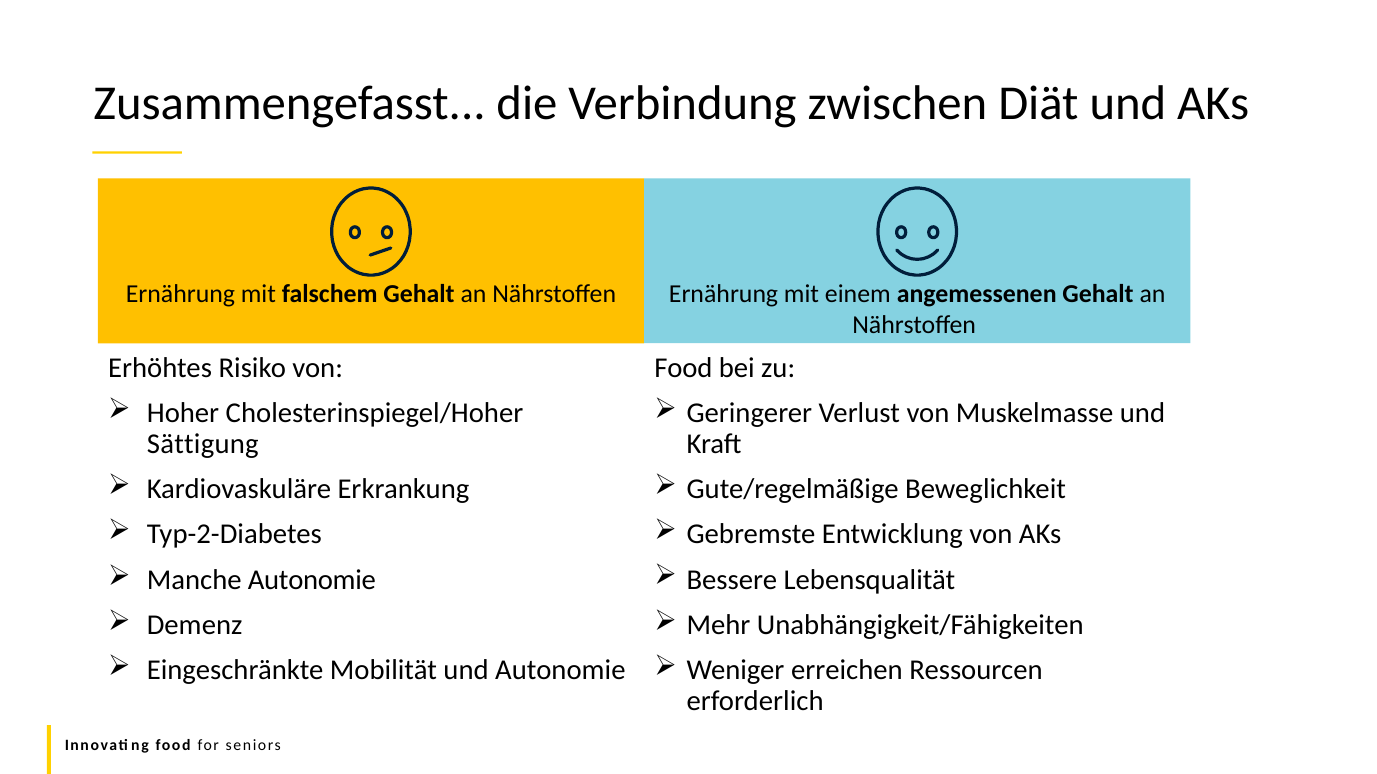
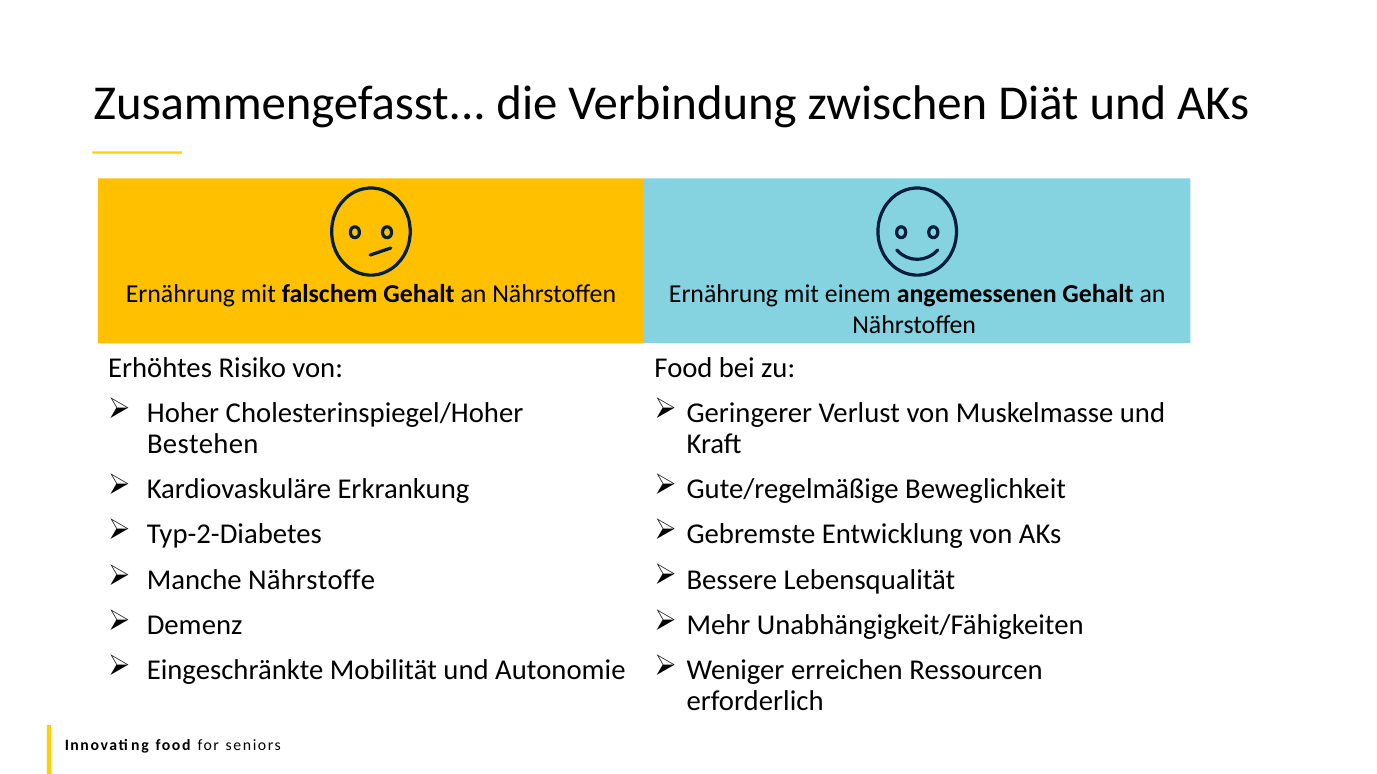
Sättigung: Sättigung -> Bestehen (203, 444)
Manche Autonomie: Autonomie -> Nährstoffe (312, 580)
